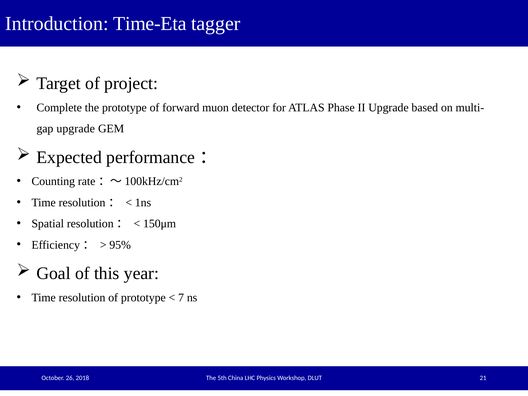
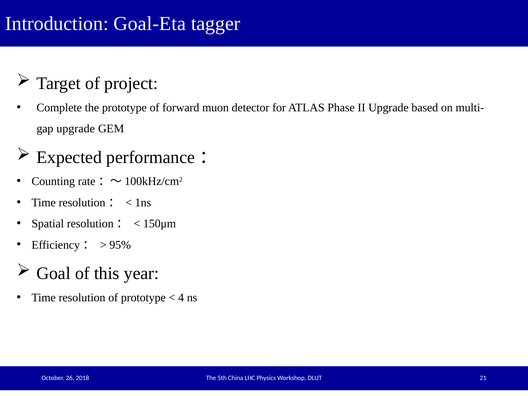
Time-Eta: Time-Eta -> Goal-Eta (150, 24)
7: 7 -> 4 (181, 298)
